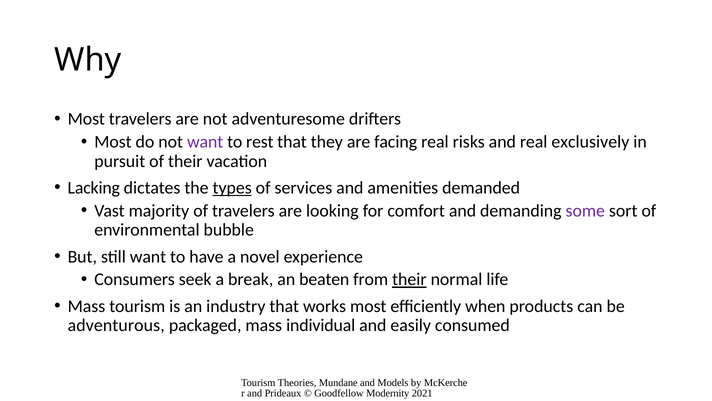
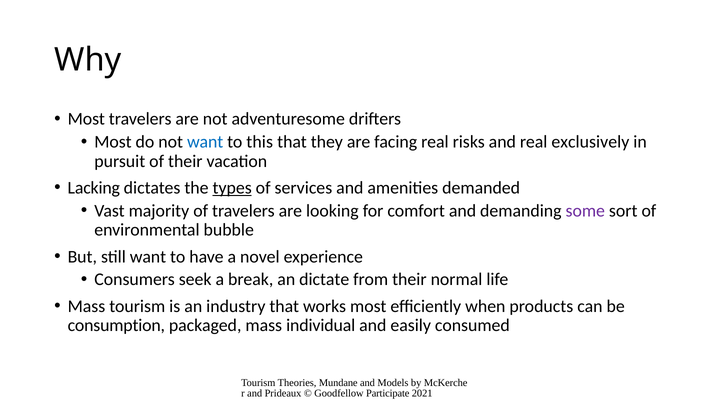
want colour: purple -> blue (205, 142)
rest: rest -> this (260, 142)
beaten: beaten -> dictate (324, 279)
their underline: present -> none (409, 279)
adventurous: adventurous -> consumption (116, 325)
Modernity: Modernity -> Participate (388, 393)
